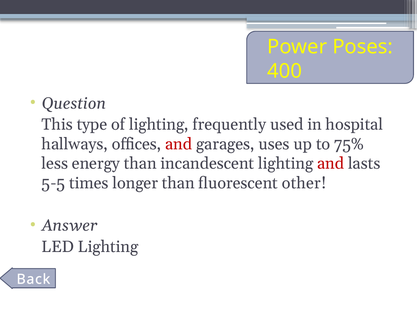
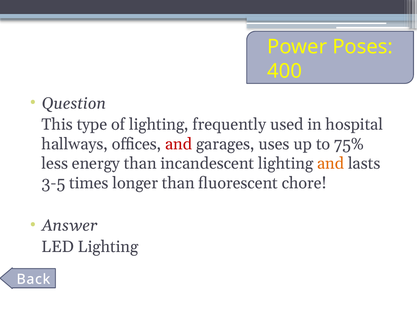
and colour: red -> orange (331, 163)
5-5: 5-5 -> 3-5 (53, 183)
other: other -> chore (304, 183)
